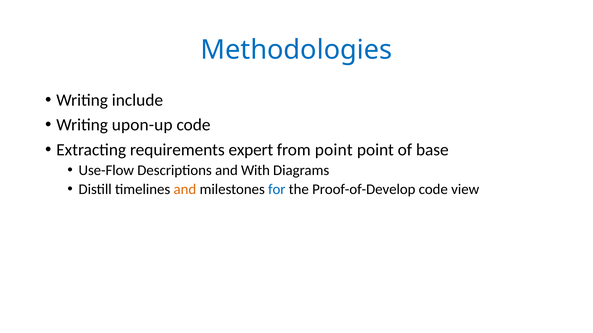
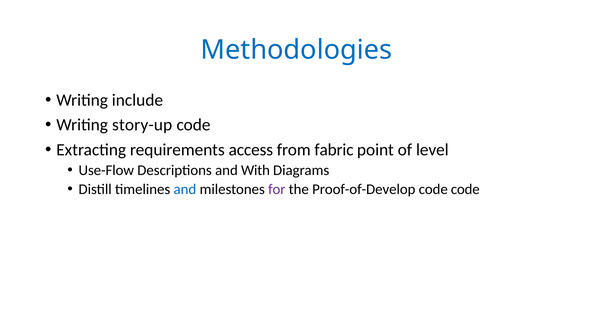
upon-up: upon-up -> story-up (142, 125)
expert: expert -> access (251, 150)
from point: point -> fabric (334, 150)
base: base -> level (432, 150)
and colour: orange -> blue (185, 190)
for colour: blue -> purple (277, 190)
code view: view -> code (465, 190)
